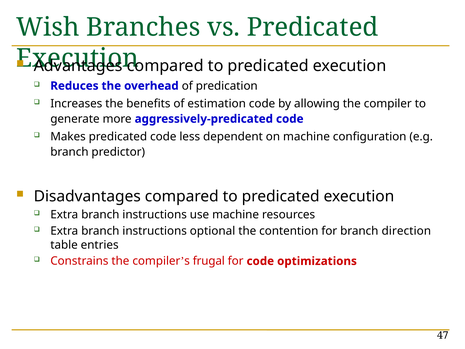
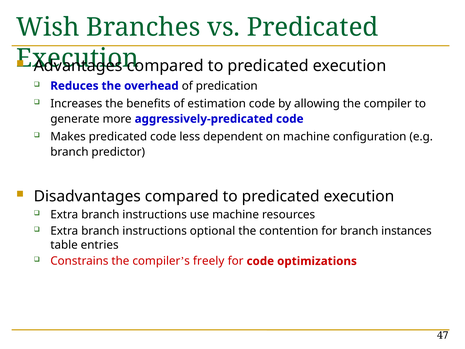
direction: direction -> instances (406, 231)
frugal: frugal -> freely (209, 261)
